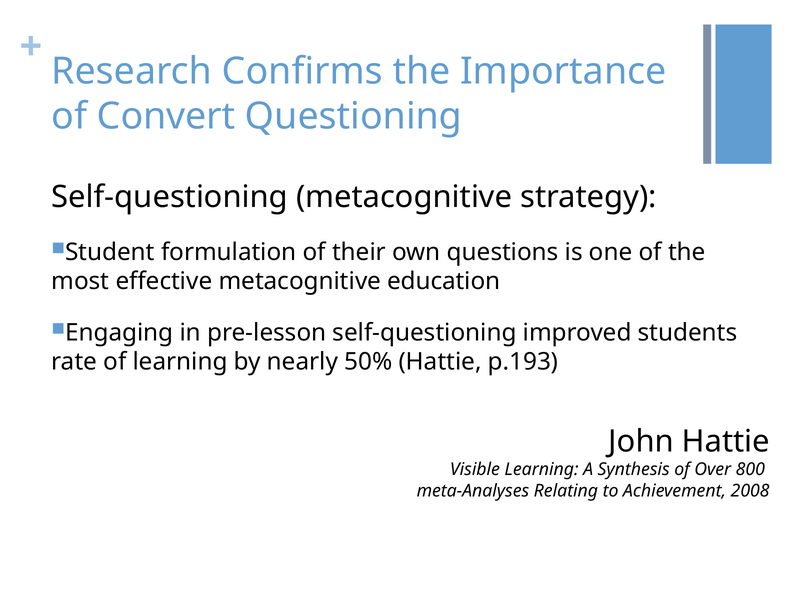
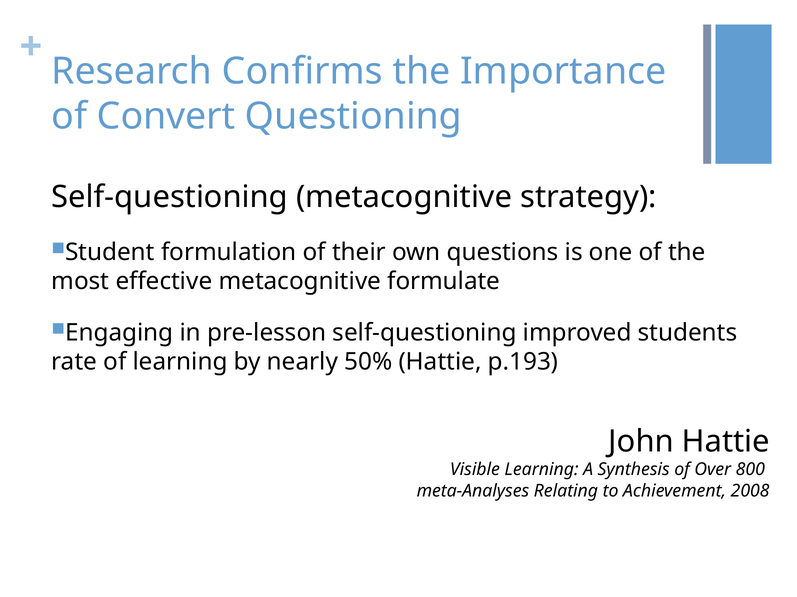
education: education -> formulate (444, 282)
